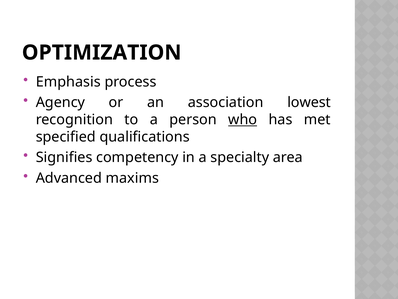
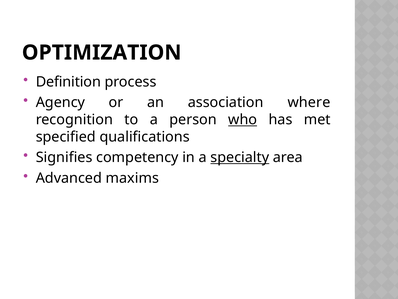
Emphasis: Emphasis -> Definition (68, 82)
lowest: lowest -> where (309, 102)
specialty underline: none -> present (240, 157)
